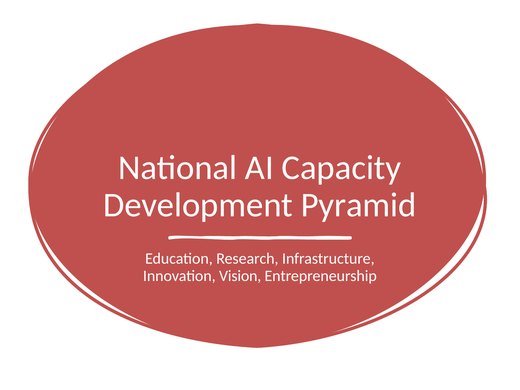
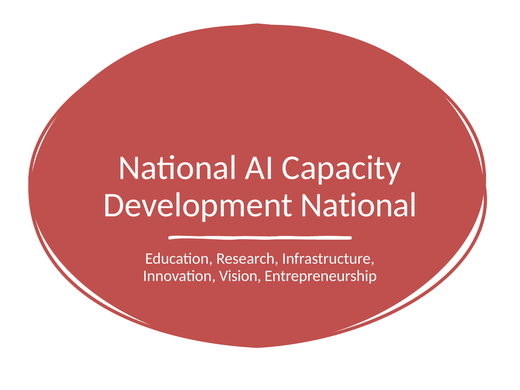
Development Pyramid: Pyramid -> National (359, 205)
